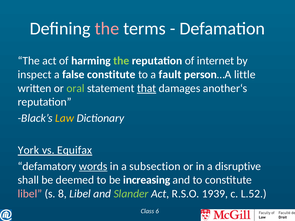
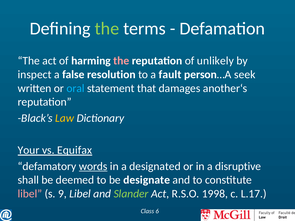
the colour: pink -> light green (107, 29)
the colour: light green -> pink (121, 61)
internet: internet -> unlikely (215, 61)
false constitute: constitute -> resolution (111, 75)
little: little -> seek (245, 75)
oral colour: light green -> light blue (76, 88)
that underline: present -> none (147, 88)
York: York -> Your (29, 150)
subsection: subsection -> designated (155, 166)
increasing: increasing -> designate (147, 180)
8: 8 -> 9 (62, 194)
1939: 1939 -> 1998 (215, 194)
L.52: L.52 -> L.17 (254, 194)
